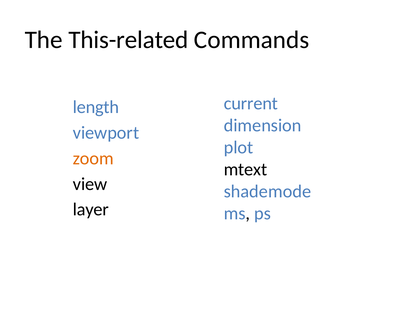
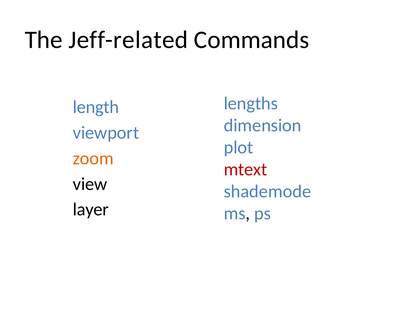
This-related: This-related -> Jeff-related (128, 40)
current: current -> lengths (251, 104)
mtext colour: black -> red (246, 169)
